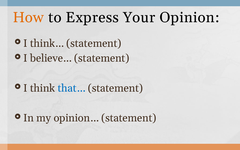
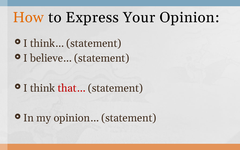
that… colour: blue -> red (71, 88)
